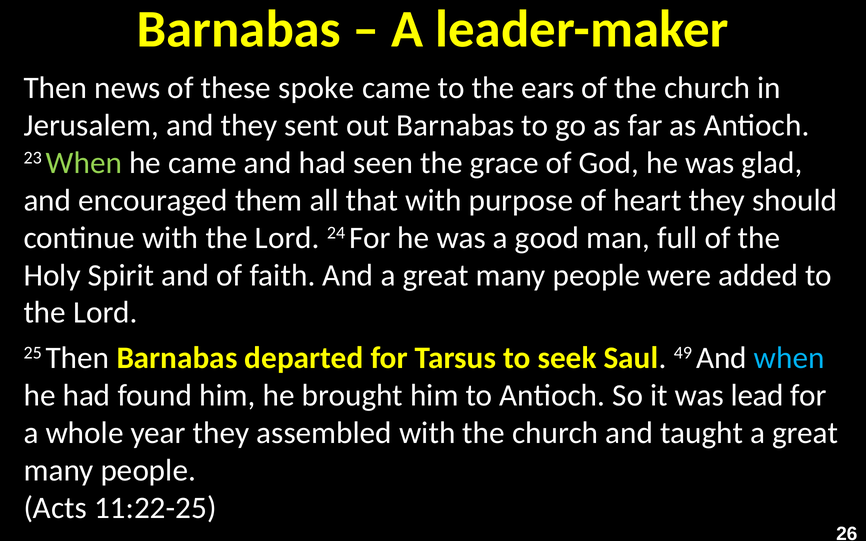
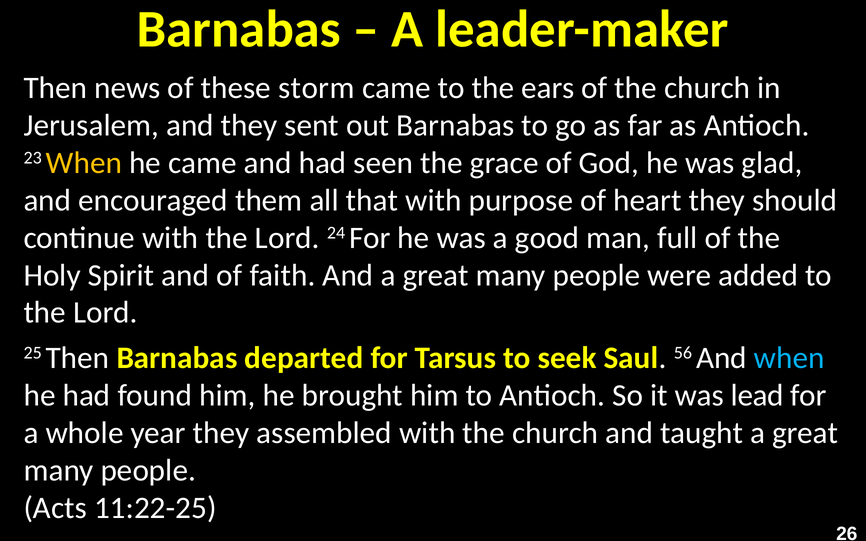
spoke: spoke -> storm (316, 88)
When colour: light green -> yellow (84, 163)
49: 49 -> 56 (683, 353)
